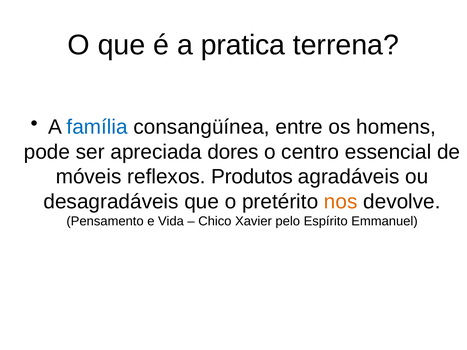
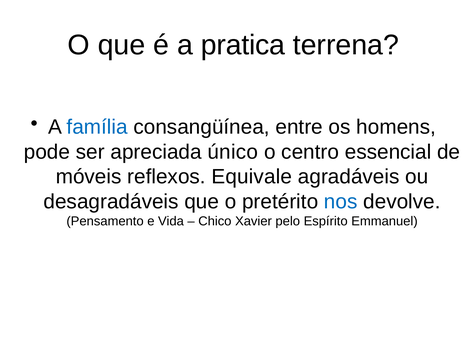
dores: dores -> único (233, 152)
Produtos: Produtos -> Equivale (252, 177)
nos colour: orange -> blue (341, 202)
